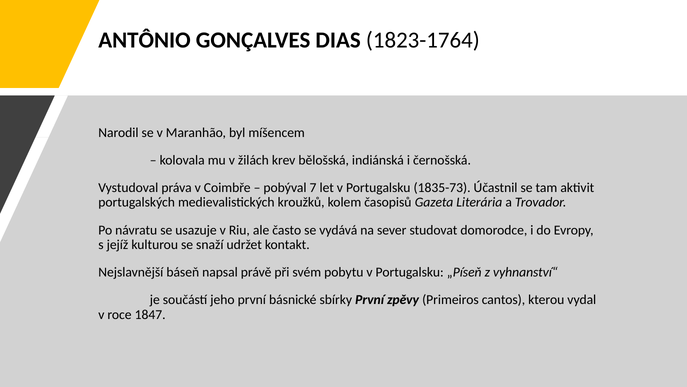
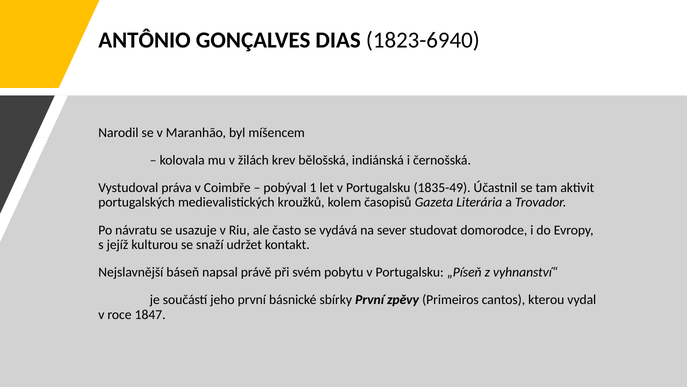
1823-1764: 1823-1764 -> 1823-6940 (423, 40)
7: 7 -> 1 (313, 188)
1835-73: 1835-73 -> 1835-49 (442, 188)
